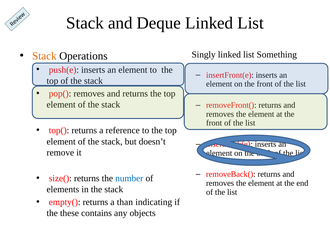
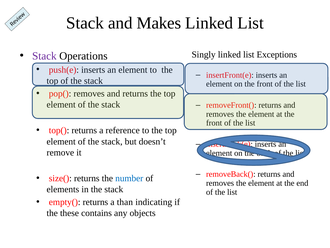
Deque: Deque -> Makes (159, 23)
Something: Something -> Exceptions (277, 54)
Stack colour: orange -> purple (44, 56)
